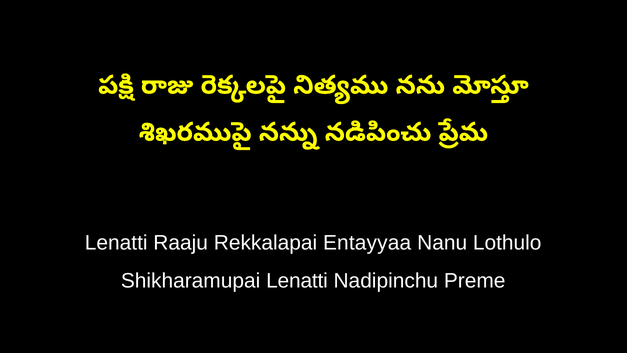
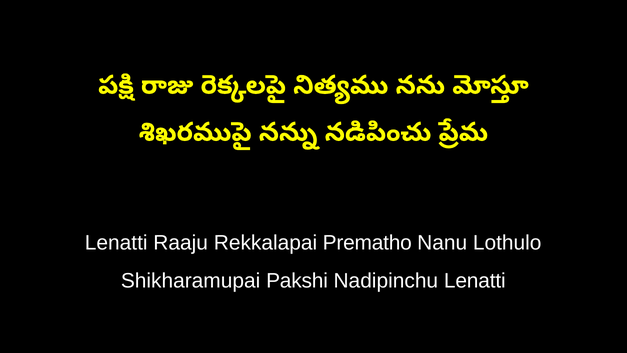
Entayyaa: Entayyaa -> Prematho (367, 243)
Shikharamupai Lenatti: Lenatti -> Pakshi (297, 280)
Nadipinchu Preme: Preme -> Lenatti (475, 280)
